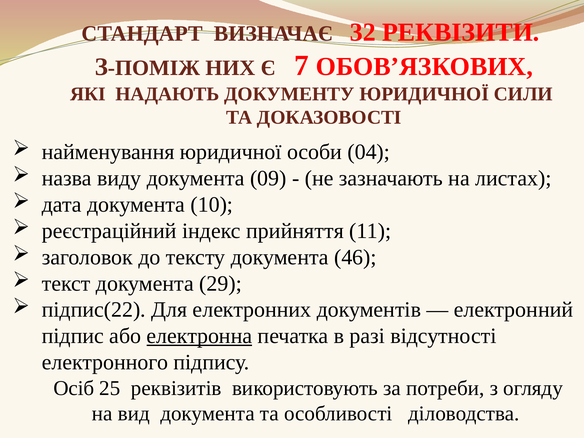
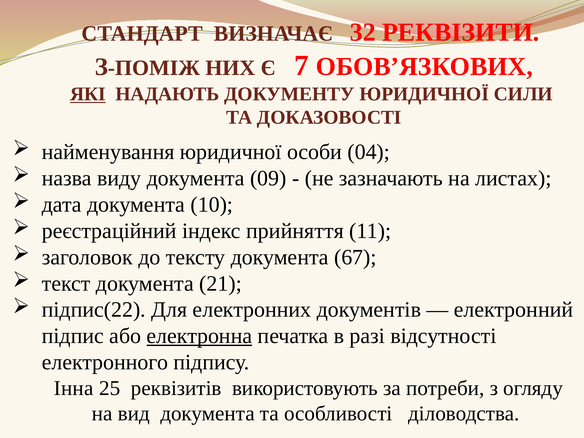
ЯКІ underline: none -> present (88, 94)
46: 46 -> 67 (355, 257)
29: 29 -> 21 (220, 283)
Осіб: Осіб -> Інна (74, 388)
